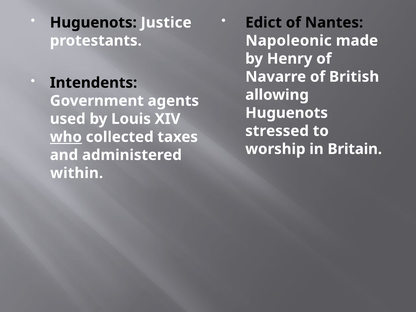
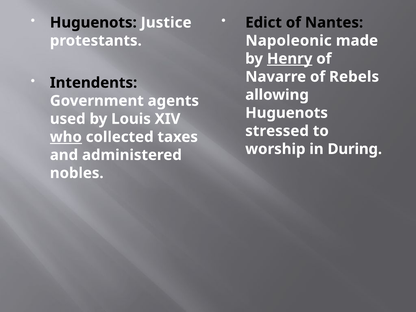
Henry underline: none -> present (290, 59)
British: British -> Rebels (354, 77)
Britain: Britain -> During (355, 149)
within: within -> nobles (77, 173)
